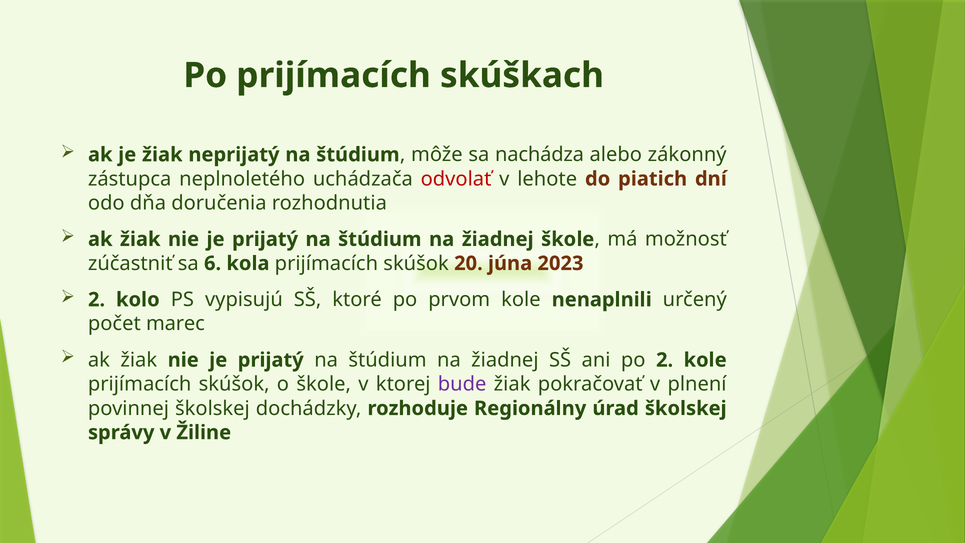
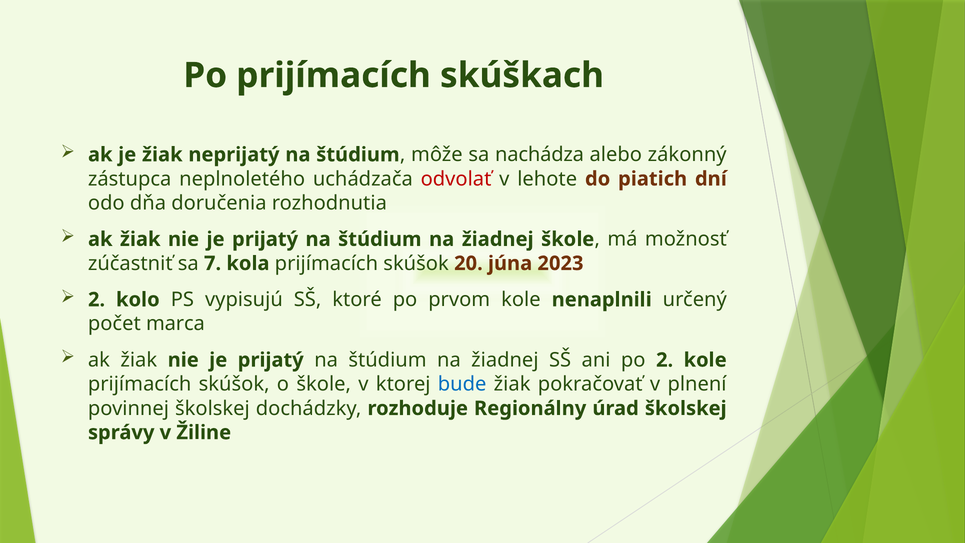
6: 6 -> 7 (213, 263)
marec: marec -> marca (175, 324)
bude colour: purple -> blue (462, 384)
